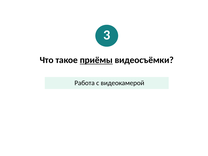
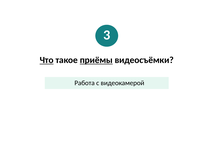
Что underline: none -> present (47, 60)
